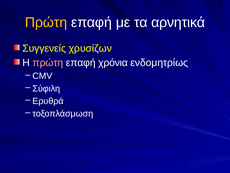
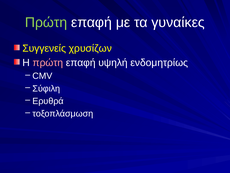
Πρώτη colour: yellow -> light green (46, 22)
αρνητικά: αρνητικά -> γυναίκες (178, 22)
χρόνια: χρόνια -> υψηλή (113, 63)
